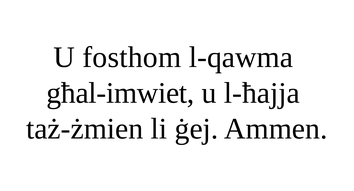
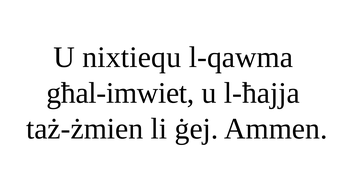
fosthom: fosthom -> nixtiequ (132, 57)
